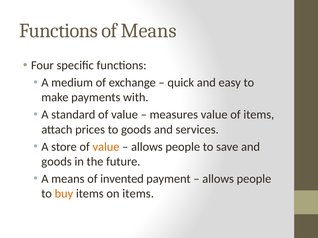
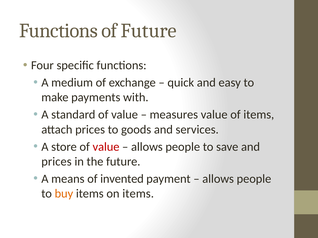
of Means: Means -> Future (149, 31)
value colour: orange -> red (106, 147)
goods: goods -> prices (56, 162)
